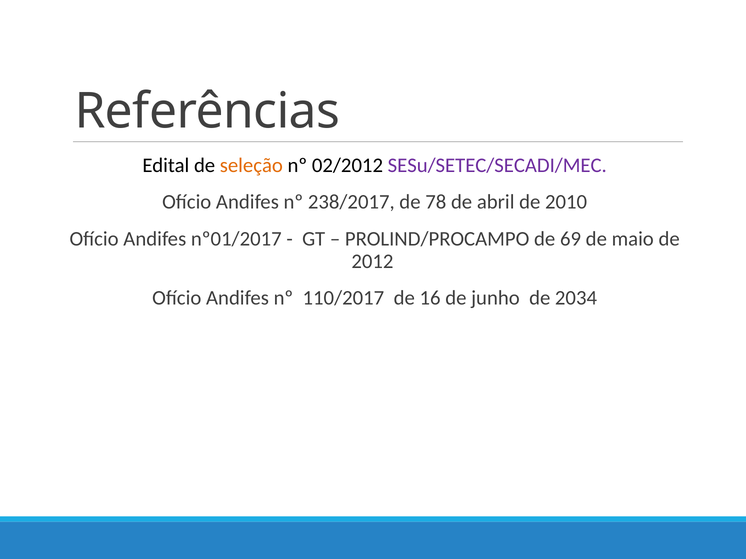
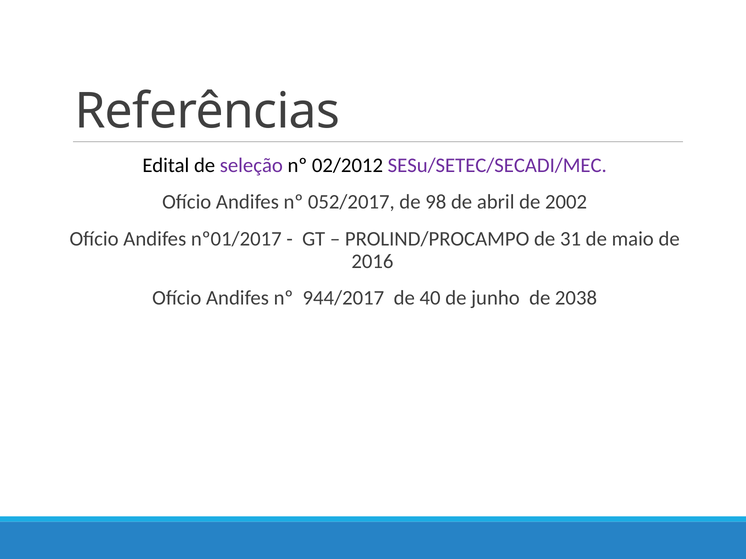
seleção colour: orange -> purple (251, 165)
238/2017: 238/2017 -> 052/2017 (351, 202)
78: 78 -> 98 (436, 202)
2010: 2010 -> 2002 (566, 202)
69: 69 -> 31 (571, 239)
2012: 2012 -> 2016 (372, 262)
110/2017: 110/2017 -> 944/2017 (343, 298)
16: 16 -> 40 (430, 298)
2034: 2034 -> 2038 (576, 298)
